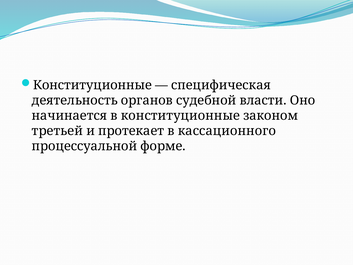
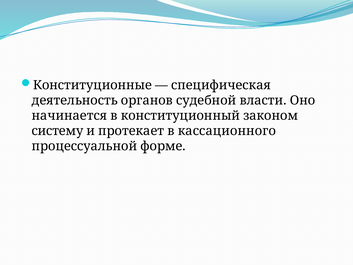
в конституционные: конституционные -> конституционный (180, 116)
третьей: третьей -> систему (57, 131)
